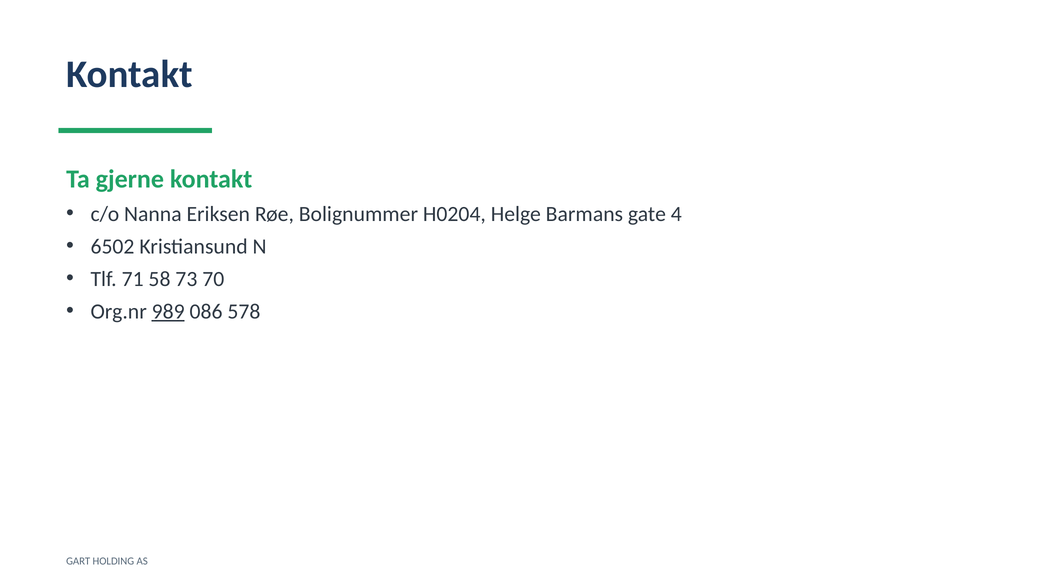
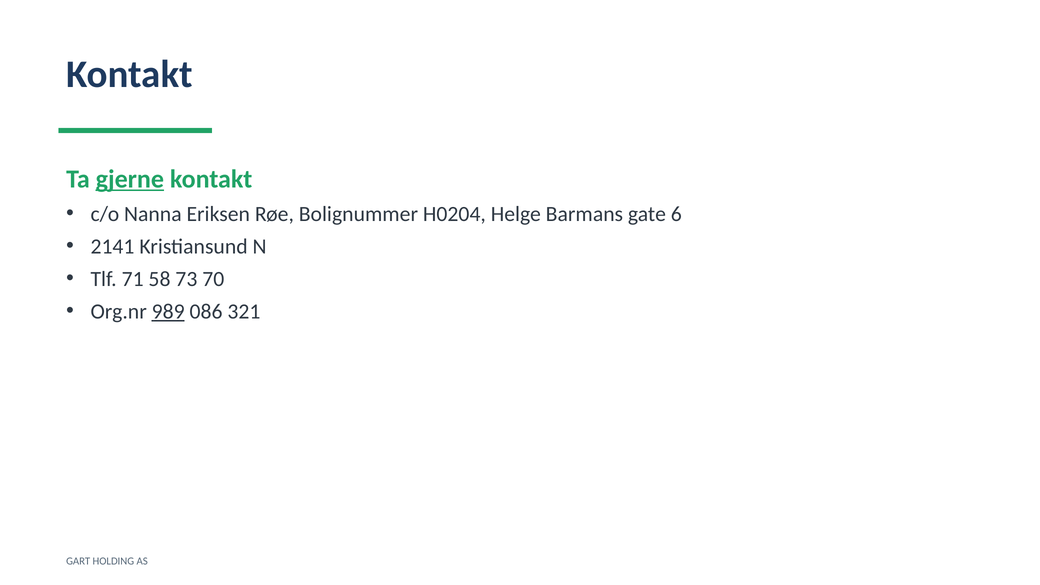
gjerne underline: none -> present (130, 179)
4: 4 -> 6 (676, 214)
6502: 6502 -> 2141 (112, 246)
578: 578 -> 321 (244, 311)
